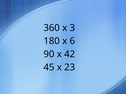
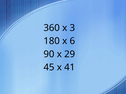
42: 42 -> 29 (70, 54)
23: 23 -> 41 (70, 68)
